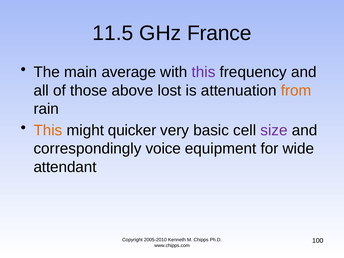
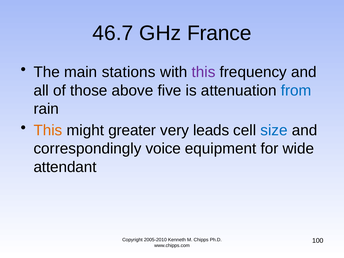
11.5: 11.5 -> 46.7 (113, 33)
average: average -> stations (129, 72)
lost: lost -> five (170, 91)
from colour: orange -> blue (296, 91)
quicker: quicker -> greater (132, 130)
basic: basic -> leads (211, 130)
size colour: purple -> blue (274, 130)
